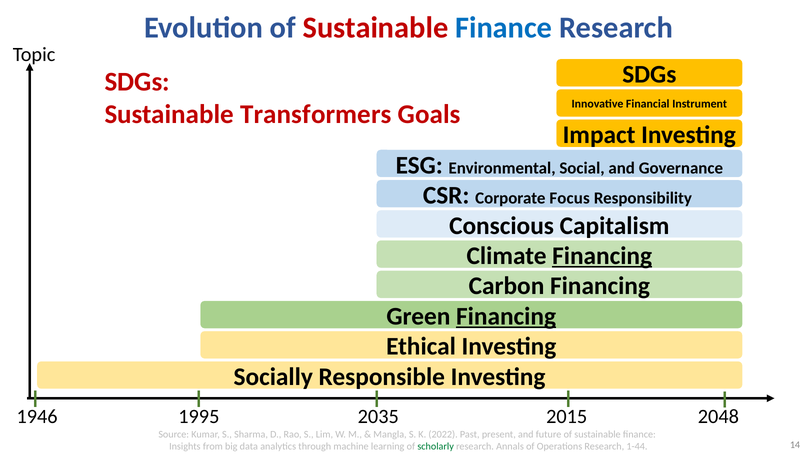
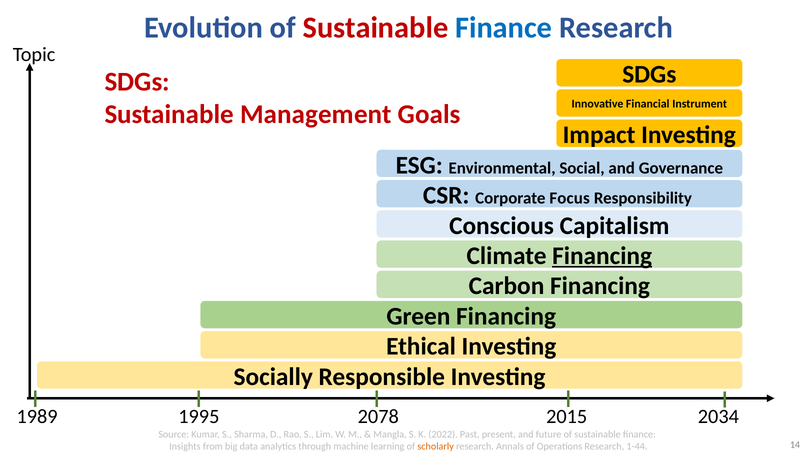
Transformers: Transformers -> Management (316, 114)
Financing underline: present -> none (506, 316)
1946: 1946 -> 1989 (37, 417)
2035: 2035 -> 2078 (378, 417)
2048: 2048 -> 2034 (718, 417)
scholarly colour: green -> orange (436, 447)
